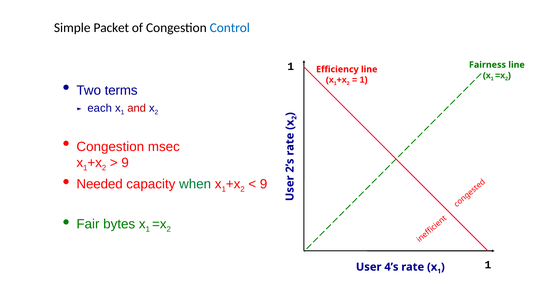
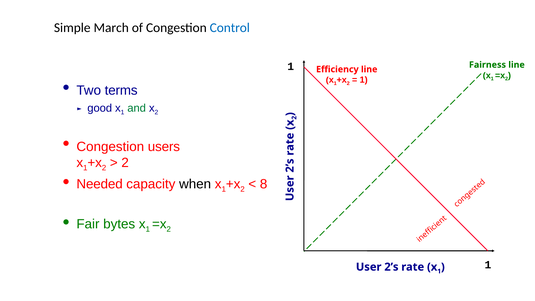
Packet: Packet -> March (111, 28)
each: each -> good (100, 108)
and colour: red -> green (137, 108)
msec: msec -> users (164, 147)
9: 9 -> 2 (125, 163)
when colour: green -> black (195, 184)
9: 9 -> 8 (264, 184)
4’s: 4’s -> 2’s (391, 267)
